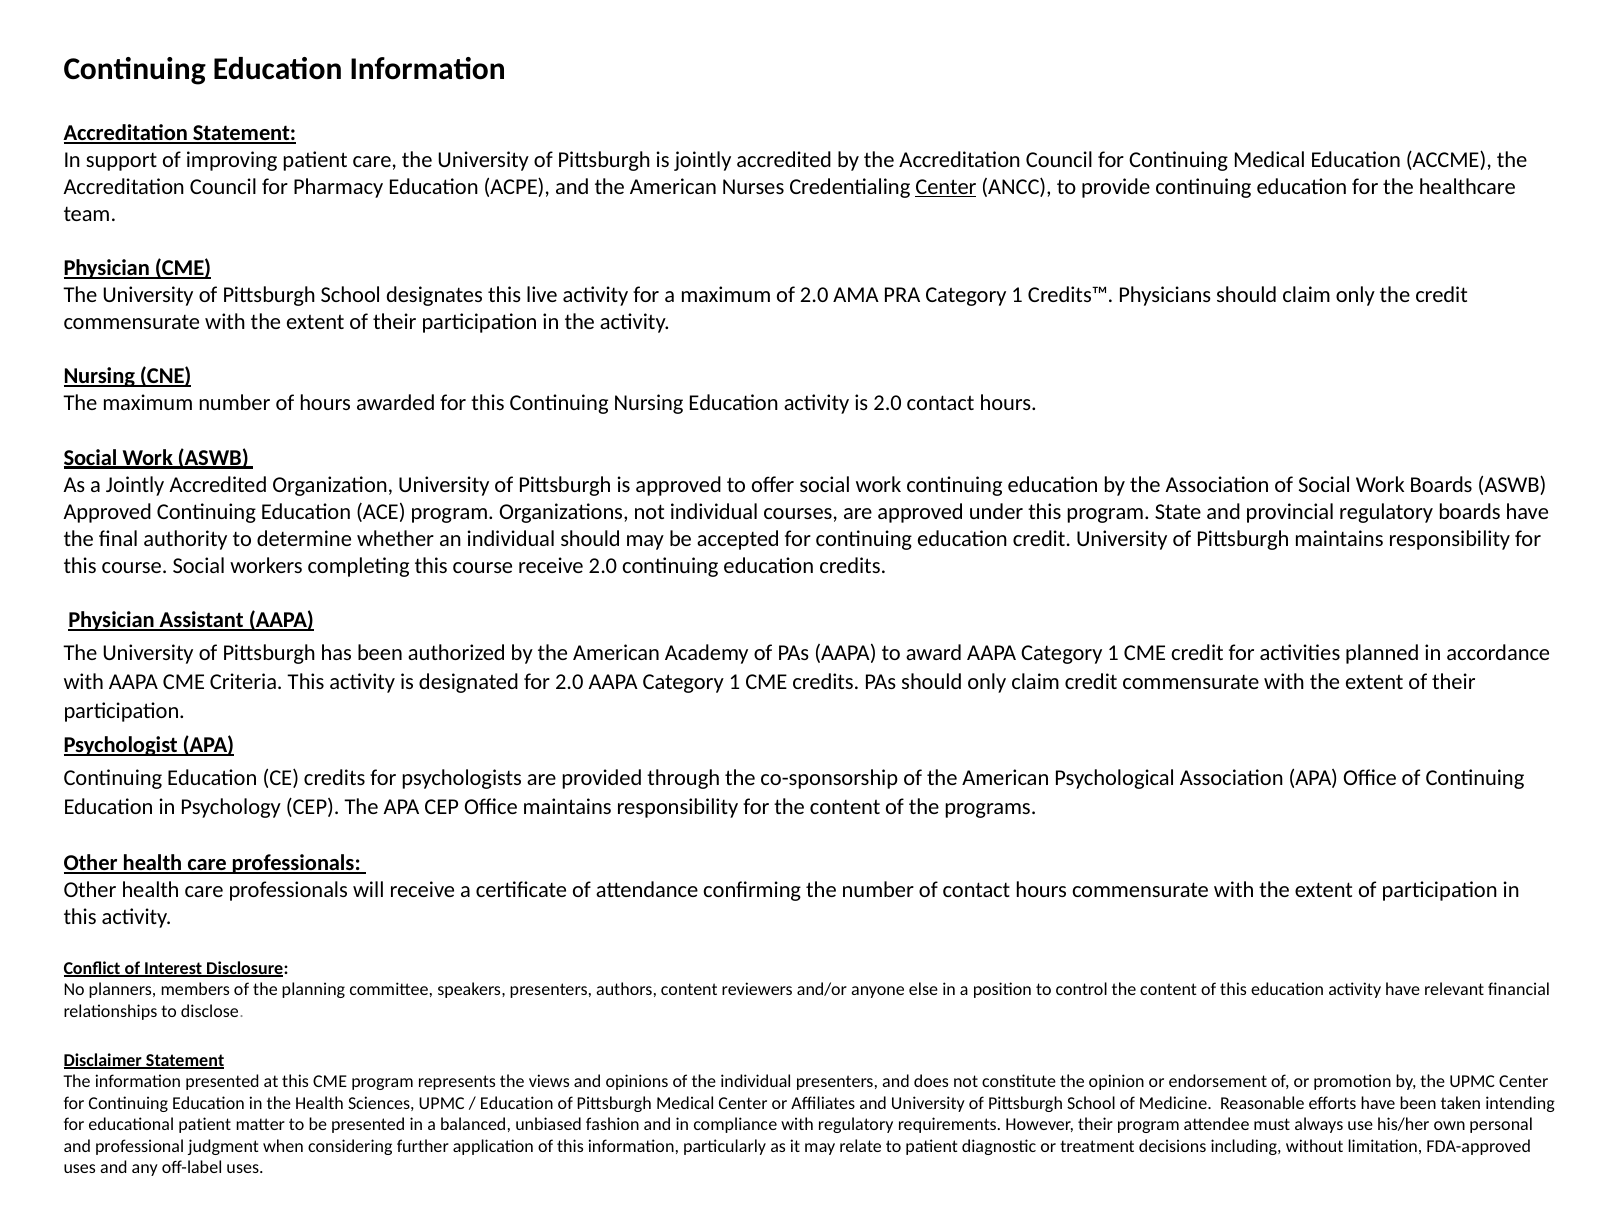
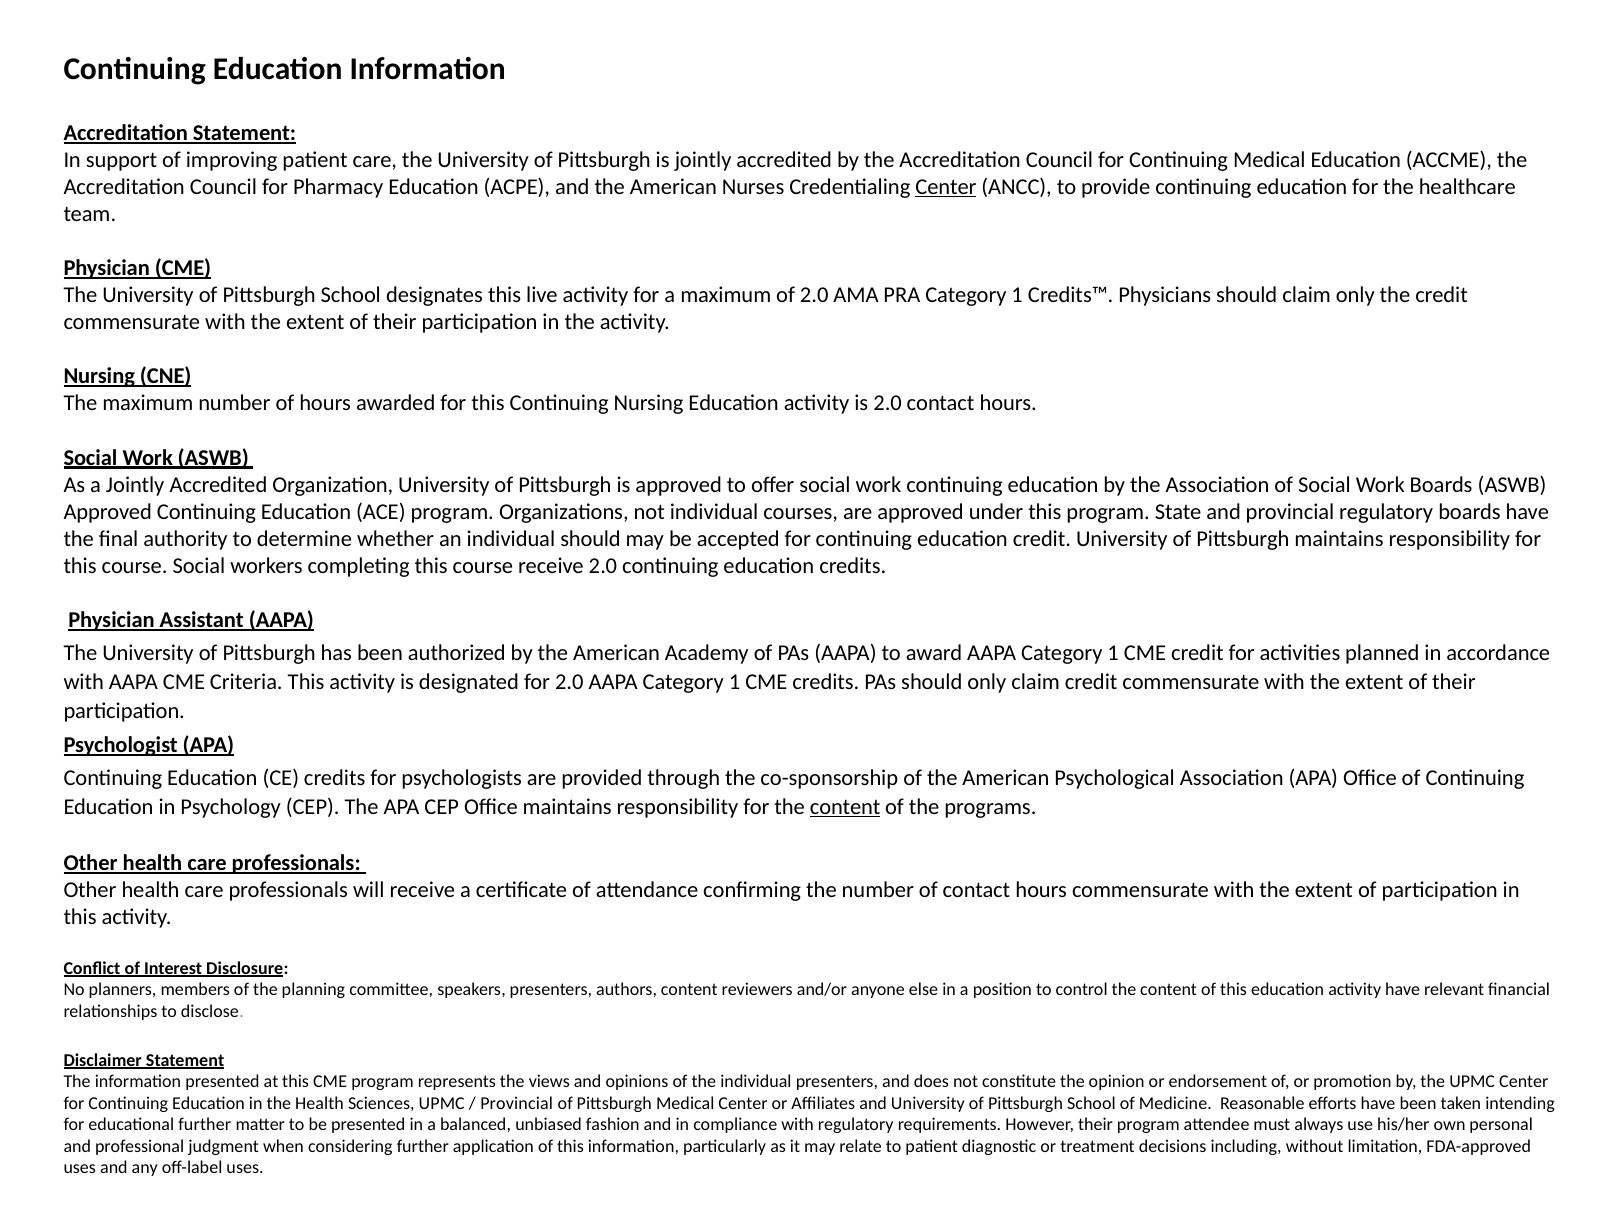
content underline: none -> present (845, 807)
Education: Education -> Provincial (517, 1103)
educational patient: patient -> further (205, 1125)
